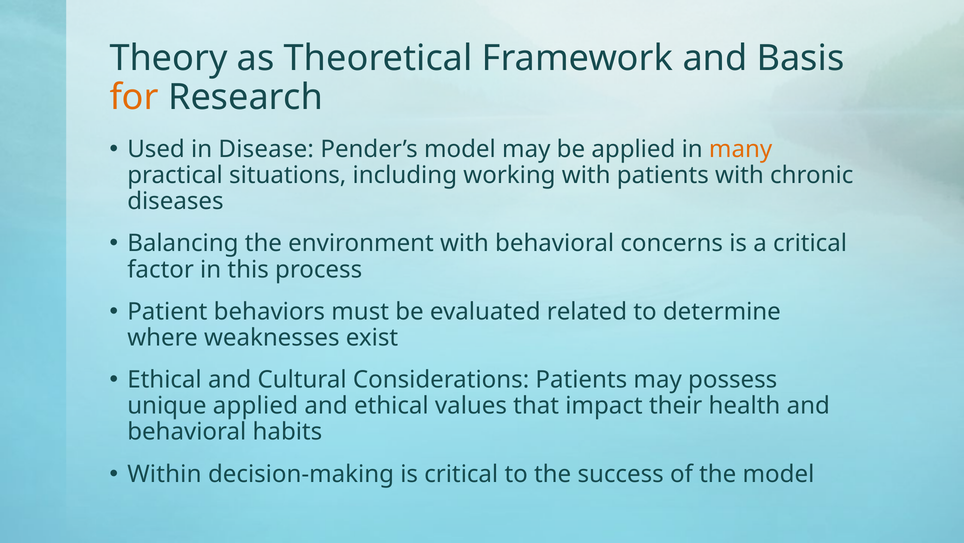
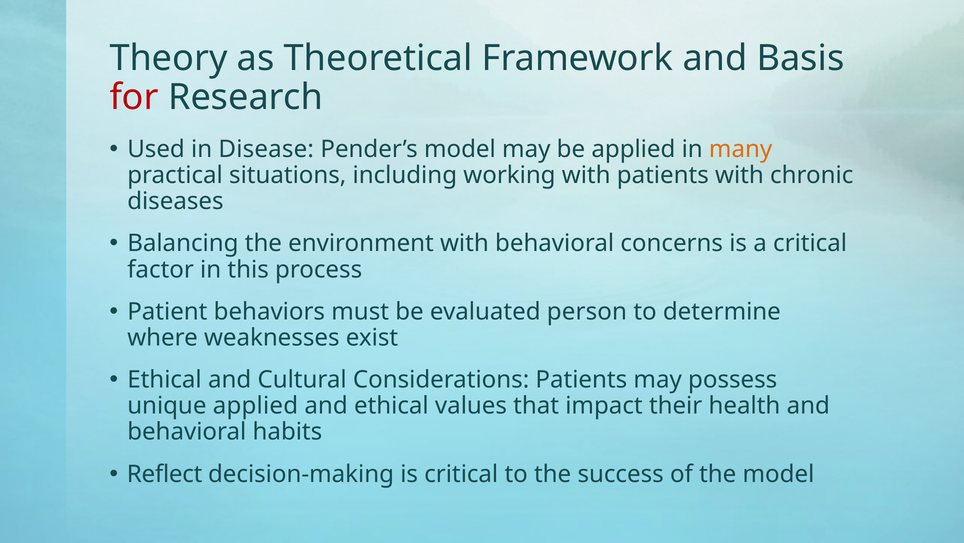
for colour: orange -> red (134, 97)
related: related -> person (587, 311)
Within: Within -> Reflect (165, 474)
